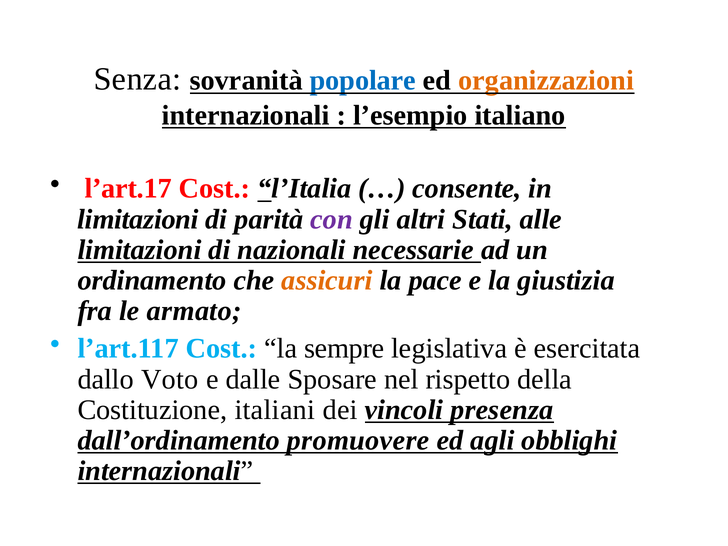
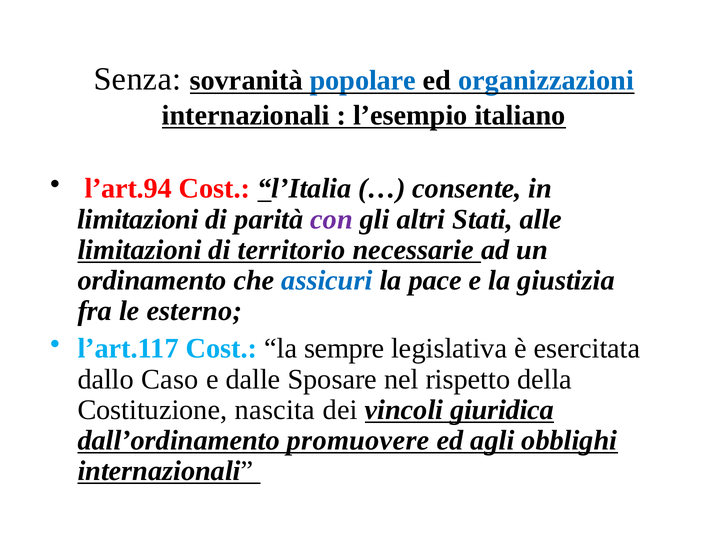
organizzazioni colour: orange -> blue (546, 81)
l’art.17: l’art.17 -> l’art.94 (128, 189)
nazionali: nazionali -> territorio (291, 250)
assicuri colour: orange -> blue (327, 280)
armato: armato -> esterno (194, 311)
Voto: Voto -> Caso (170, 379)
italiani: italiani -> nascita (275, 410)
presenza: presenza -> giuridica (502, 410)
